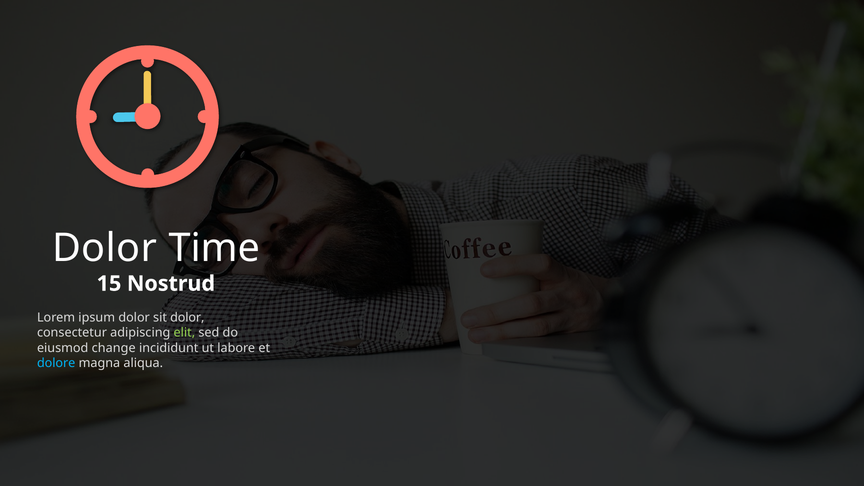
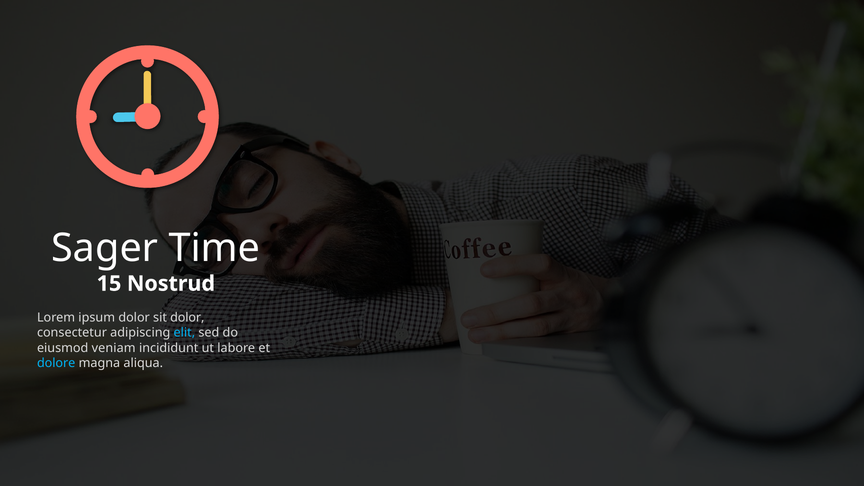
Dolor: Dolor -> Sager (105, 248)
elit colour: light green -> light blue (184, 333)
change: change -> veniam (114, 348)
